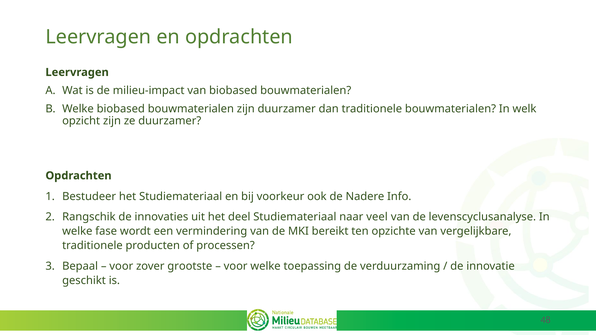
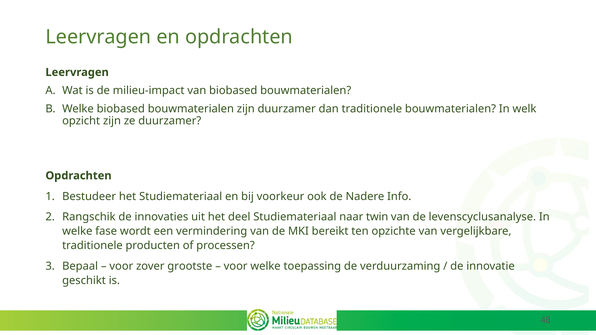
veel: veel -> twin (377, 217)
